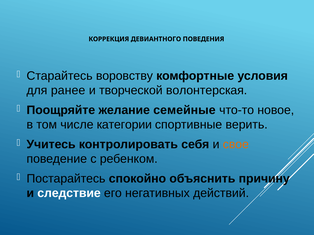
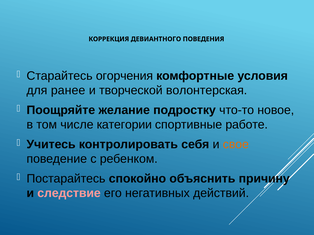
воровству: воровству -> огорчения (124, 76)
семейные: семейные -> подростку (185, 110)
верить: верить -> работе (247, 125)
следствие colour: white -> pink (69, 194)
